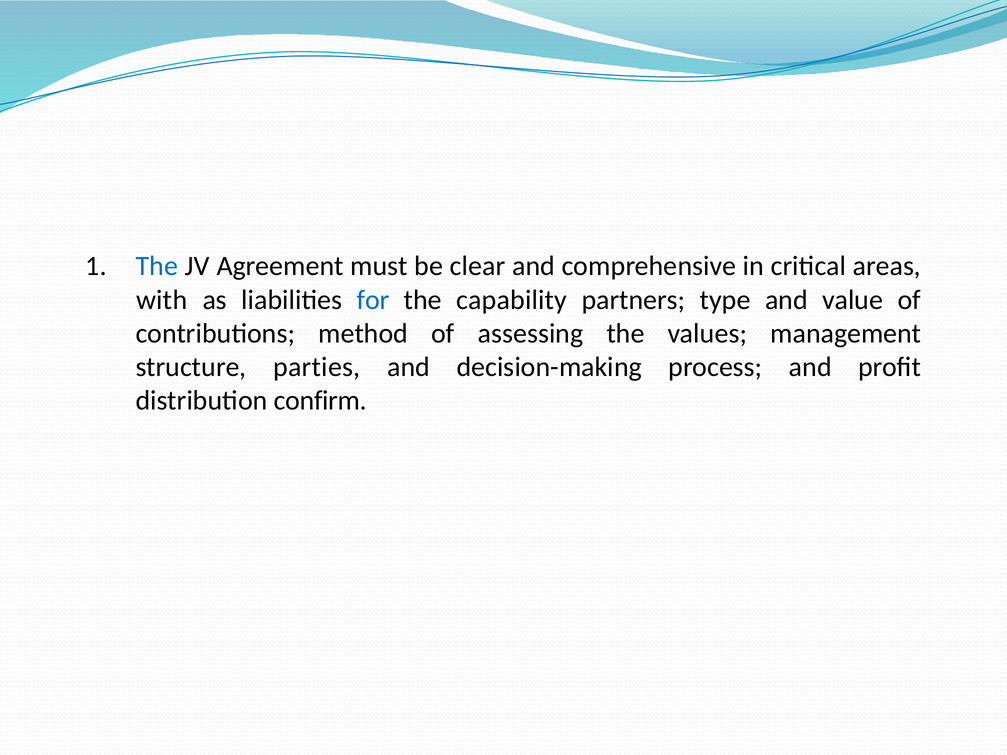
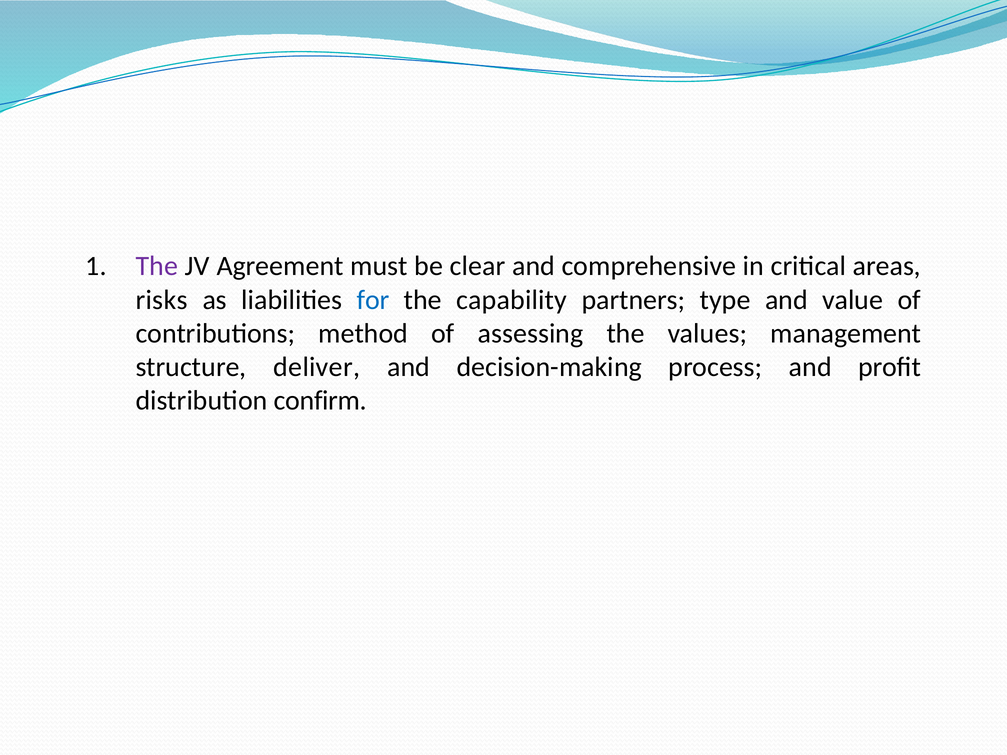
The colour: blue -> purple (157, 266)
with: with -> risks (162, 300)
parties: parties -> deliver (317, 367)
